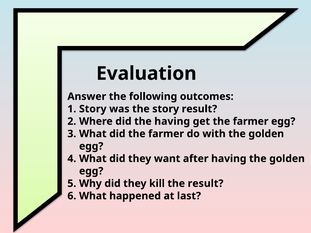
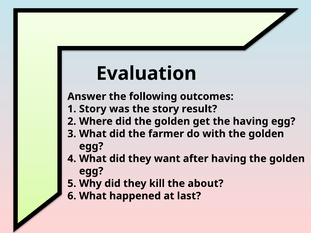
did the having: having -> golden (172, 121)
get the farmer: farmer -> having (251, 121)
the result: result -> about (206, 184)
